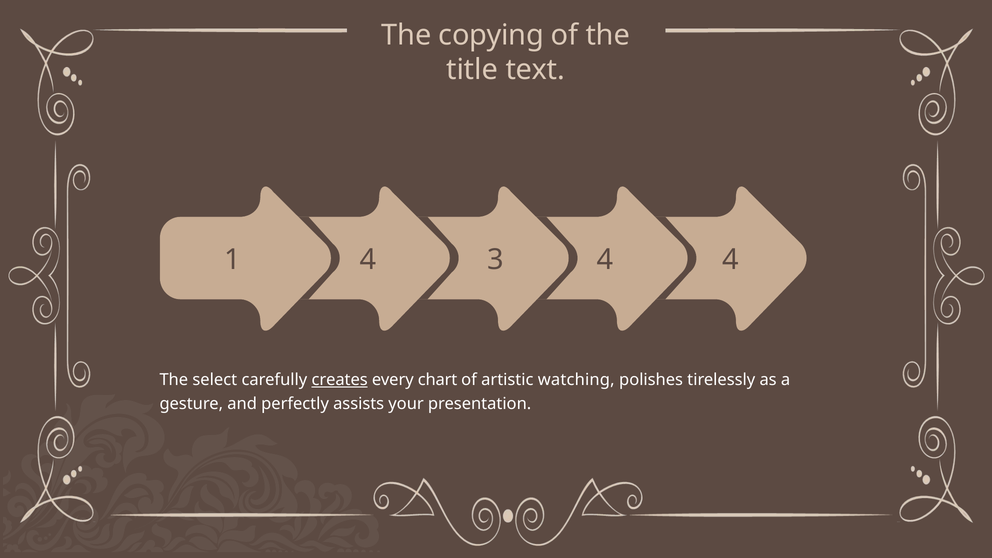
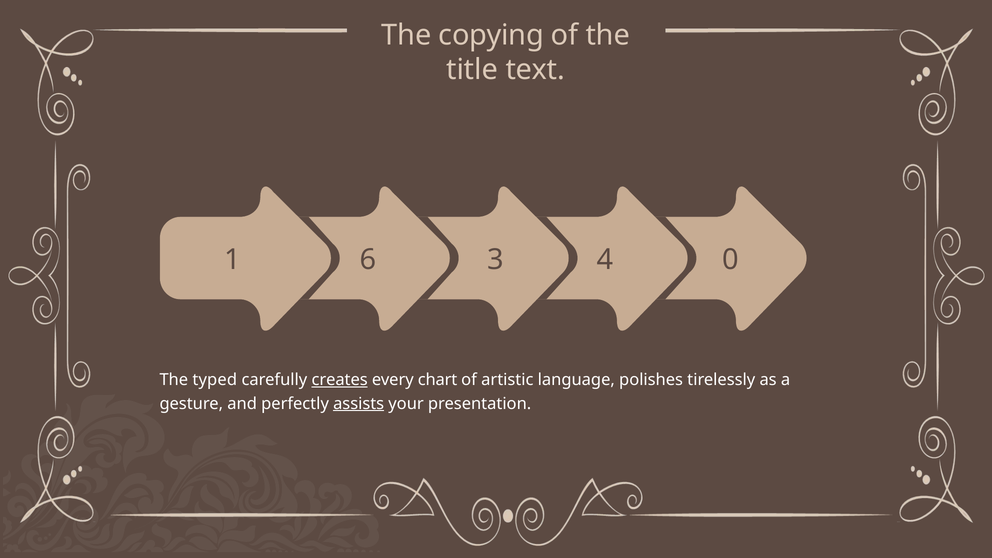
1 4: 4 -> 6 (368, 260)
4 4: 4 -> 0 (730, 260)
select: select -> typed (215, 380)
watching: watching -> language (576, 380)
assists underline: none -> present (359, 404)
